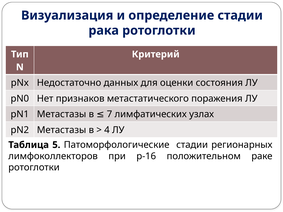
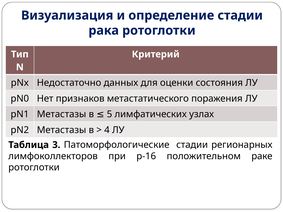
7: 7 -> 5 (109, 114)
5: 5 -> 3 (56, 145)
